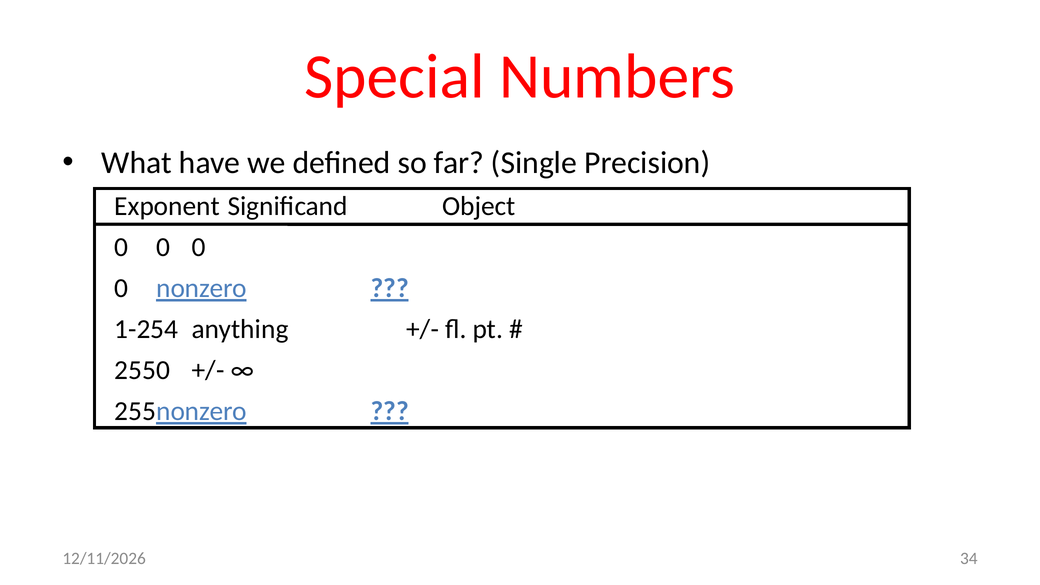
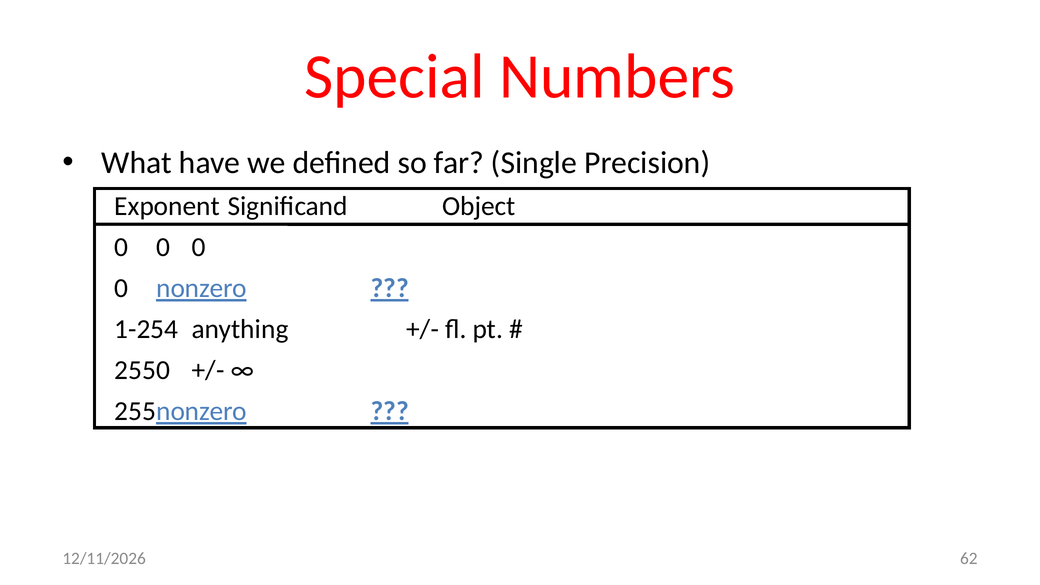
34: 34 -> 62 (969, 559)
